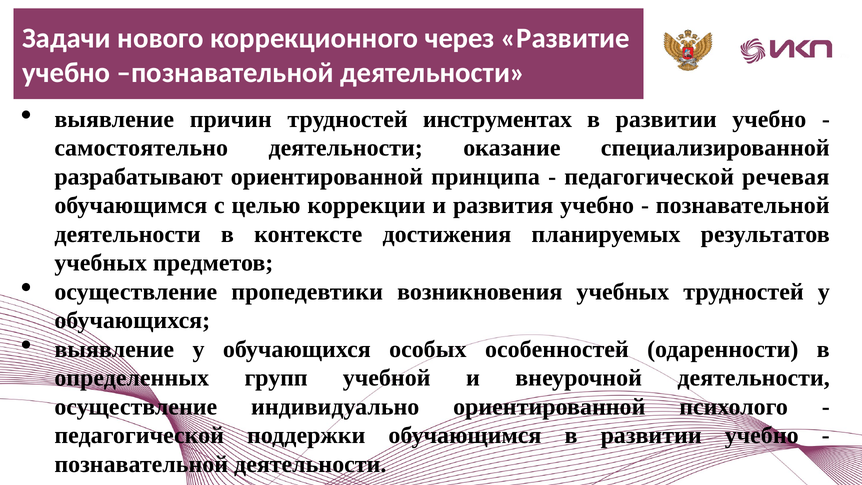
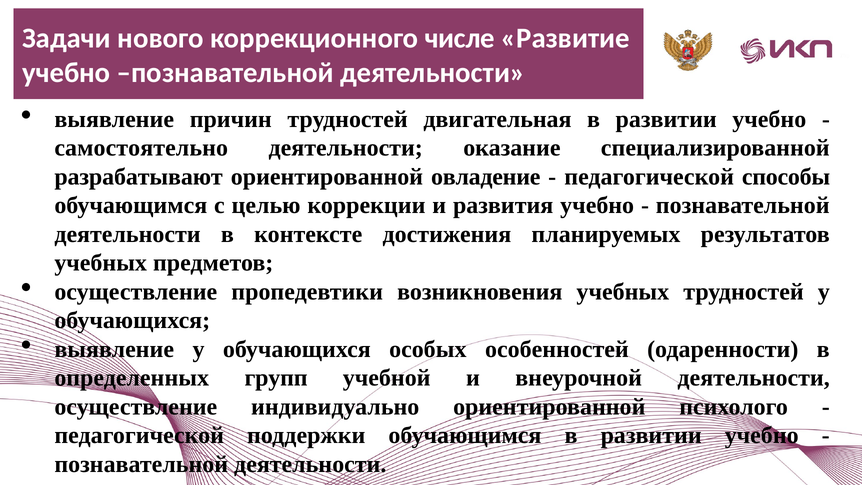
через: через -> числе (460, 38)
инструментах: инструментах -> двигательная (497, 119)
принципа: принципа -> овладение (486, 177)
речевая: речевая -> способы (786, 177)
